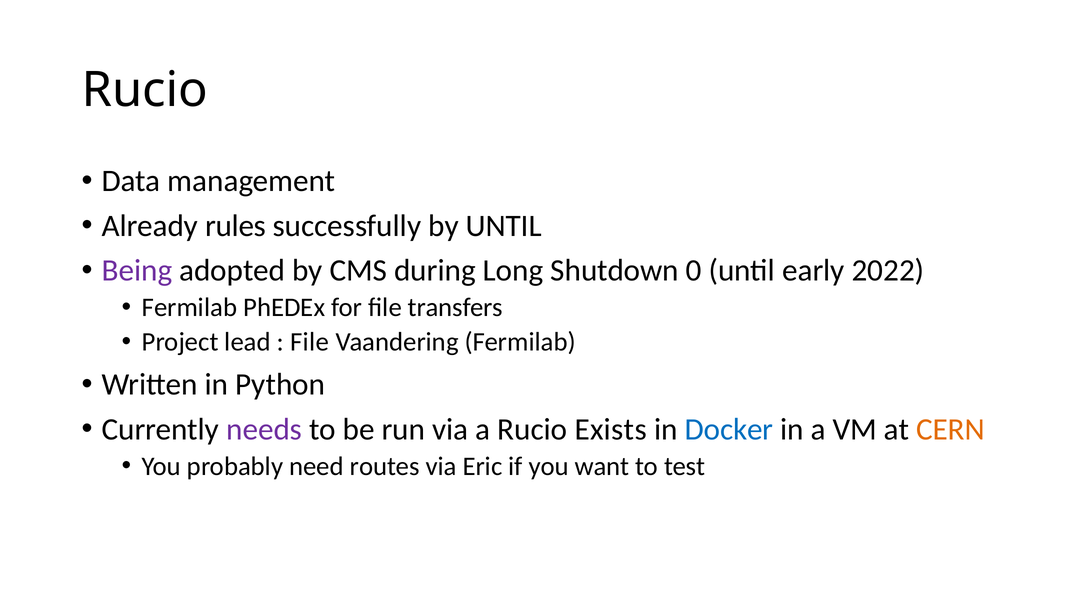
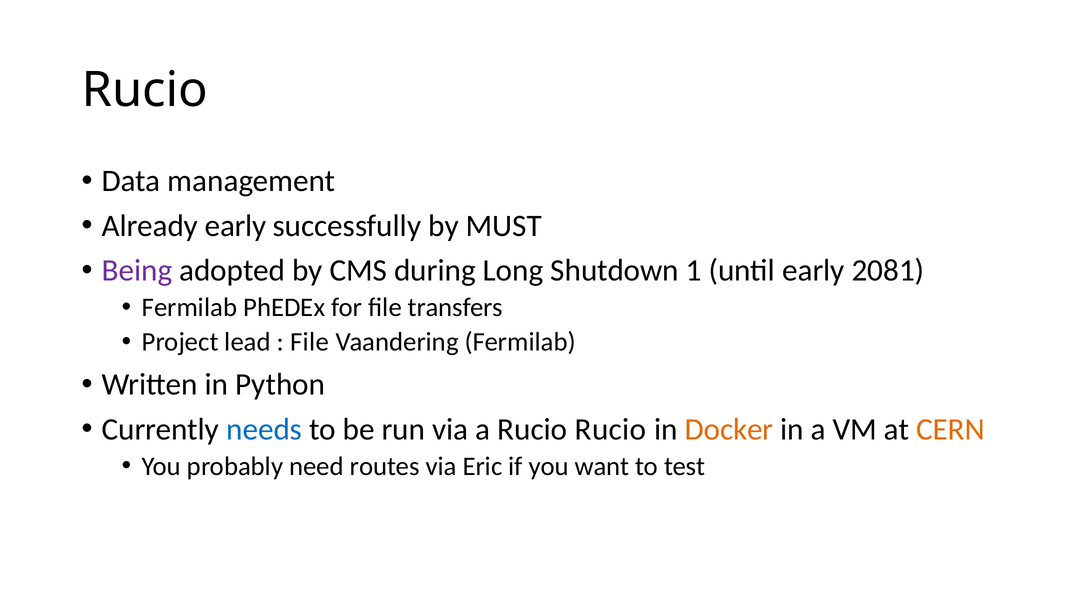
Already rules: rules -> early (235, 226)
by UNTIL: UNTIL -> MUST (504, 226)
0: 0 -> 1 (694, 271)
2022: 2022 -> 2081 (888, 271)
needs colour: purple -> blue (264, 429)
Rucio Exists: Exists -> Rucio (611, 429)
Docker colour: blue -> orange (729, 429)
